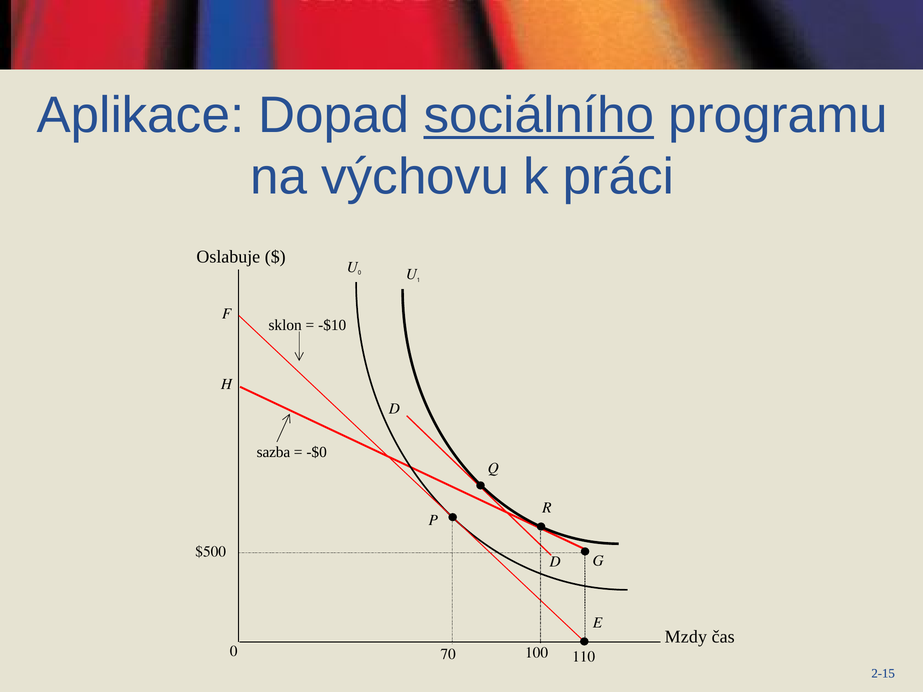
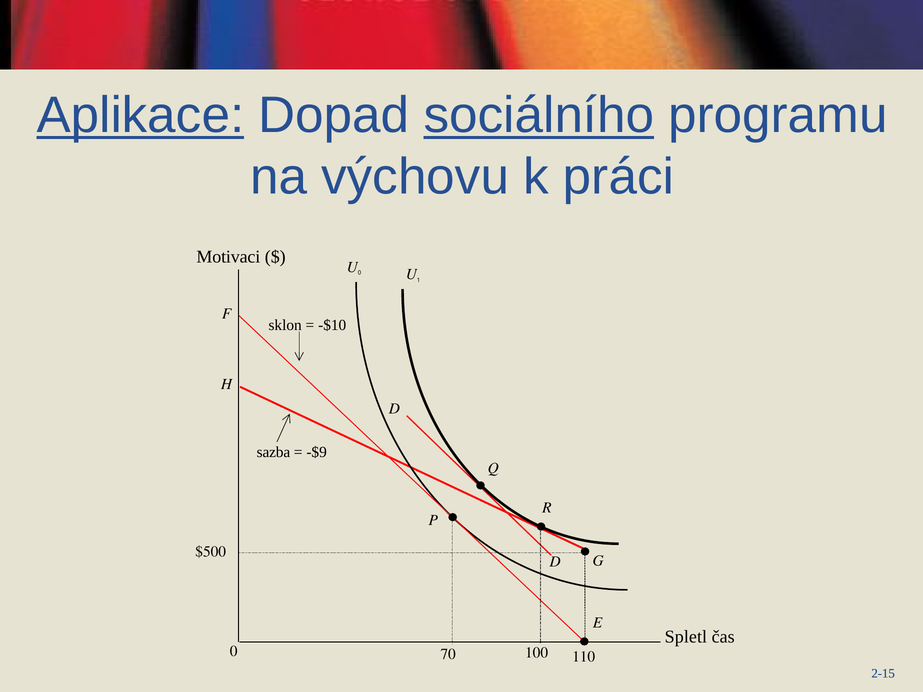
Aplikace underline: none -> present (140, 115)
Oslabuje: Oslabuje -> Motivaci (228, 257)
-$0: -$0 -> -$9 (317, 452)
Mzdy: Mzdy -> Spletl (686, 637)
